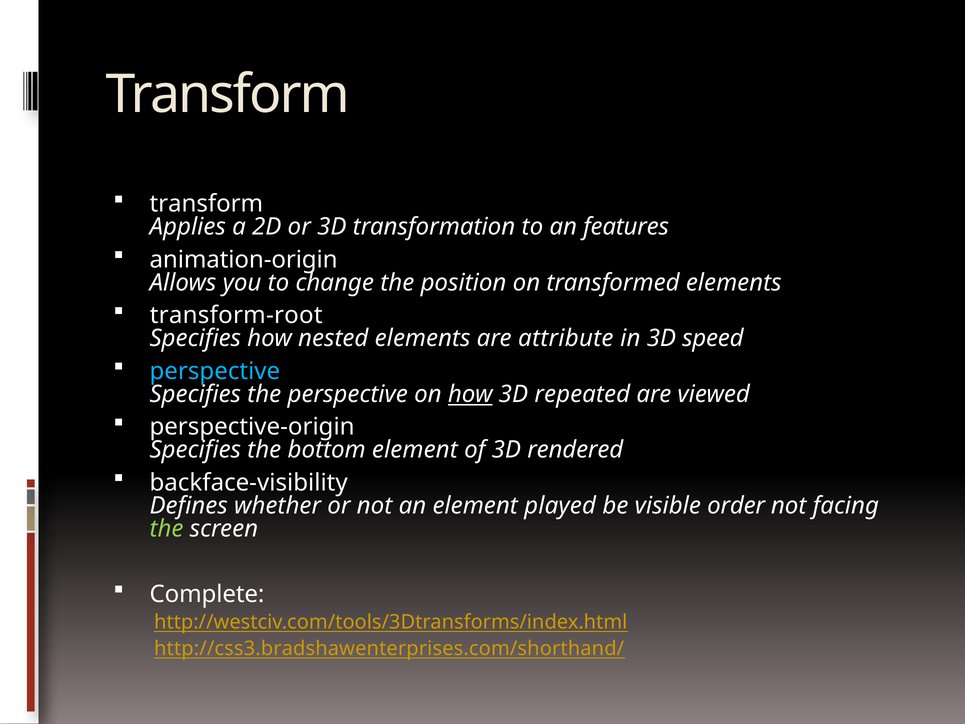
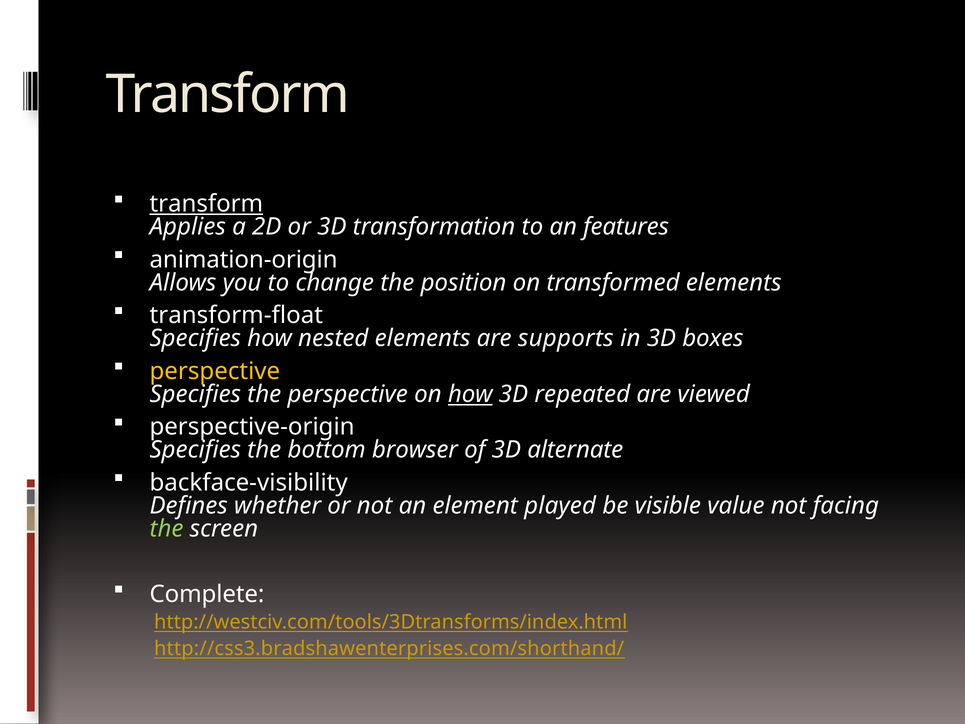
transform underline: none -> present (206, 204)
transform-root: transform-root -> transform-float (236, 315)
attribute: attribute -> supports (566, 338)
speed: speed -> boxes (713, 338)
perspective colour: light blue -> yellow (215, 371)
bottom element: element -> browser (415, 450)
rendered: rendered -> alternate (575, 450)
order: order -> value (736, 506)
